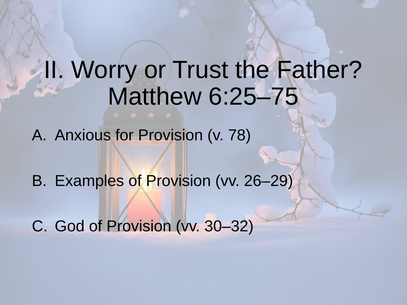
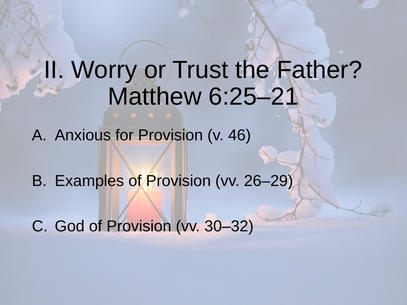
6:25–75: 6:25–75 -> 6:25–21 (254, 97)
78: 78 -> 46 (240, 136)
